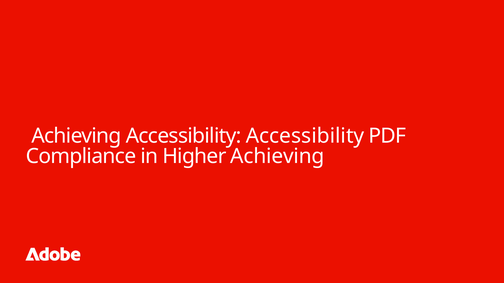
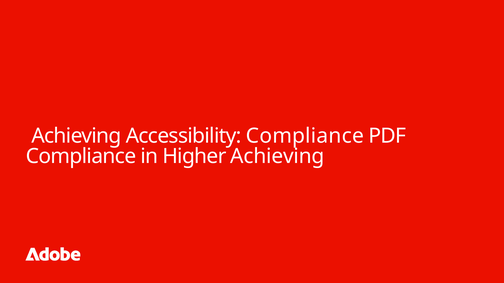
Accessibility Accessibility: Accessibility -> Compliance (305, 136)
